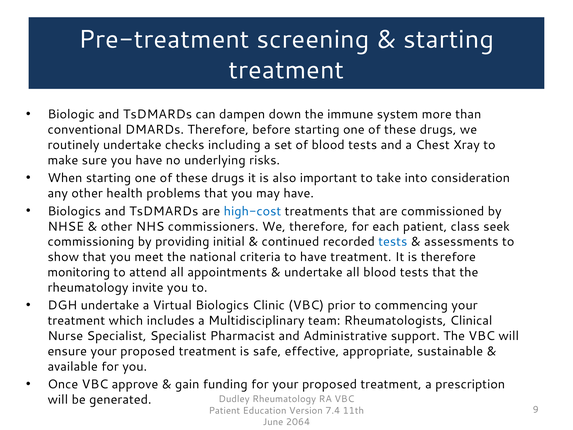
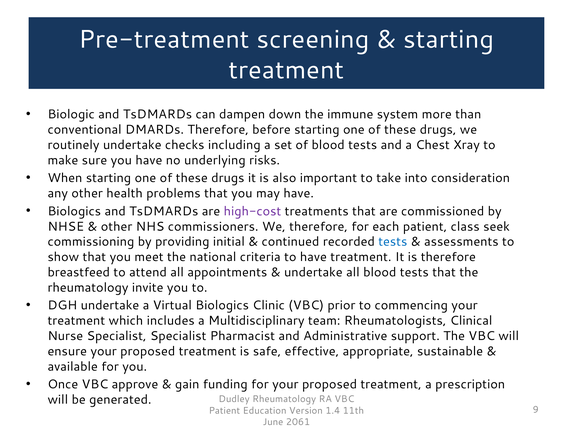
high-cost colour: blue -> purple (252, 211)
monitoring: monitoring -> breastfeed (79, 272)
7.4: 7.4 -> 1.4 (333, 410)
2064: 2064 -> 2061 (298, 422)
